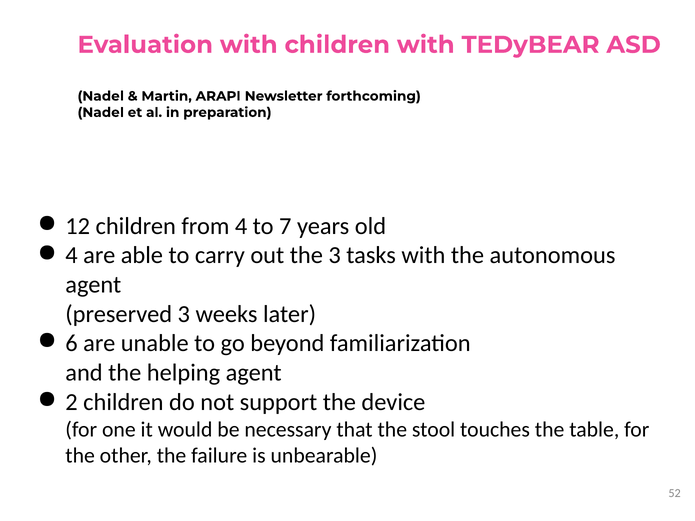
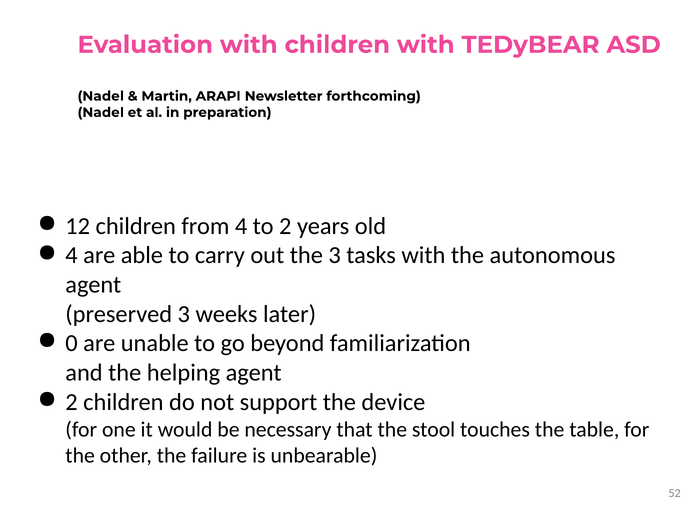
to 7: 7 -> 2 (285, 226)
6: 6 -> 0 (72, 344)
